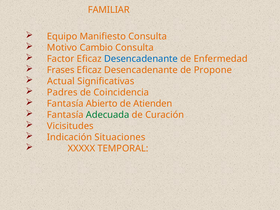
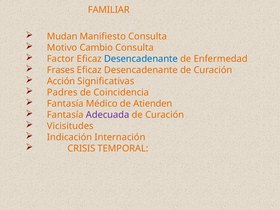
Equipo: Equipo -> Mudan (62, 36)
Desencadenante de Propone: Propone -> Curación (213, 70)
Actual: Actual -> Acción (61, 81)
Abierto: Abierto -> Médico (102, 104)
Adecuada colour: green -> purple (108, 115)
Situaciones: Situaciones -> Internación (120, 137)
XXXXX: XXXXX -> CRISIS (81, 148)
